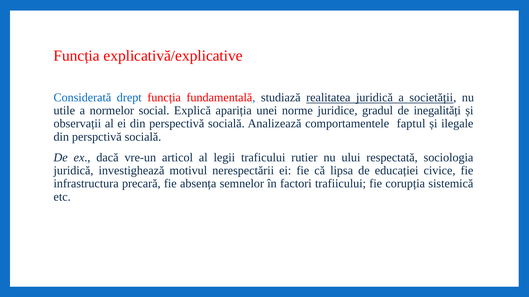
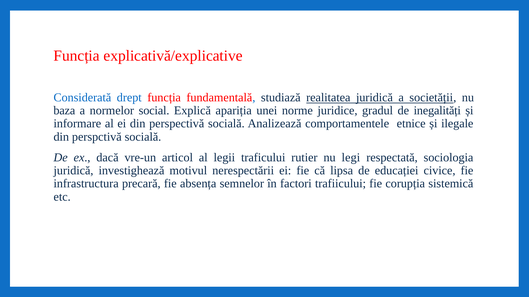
utile: utile -> baza (64, 111)
observații: observații -> informare (77, 124)
faptul: faptul -> etnice (411, 124)
ului: ului -> legi (351, 158)
